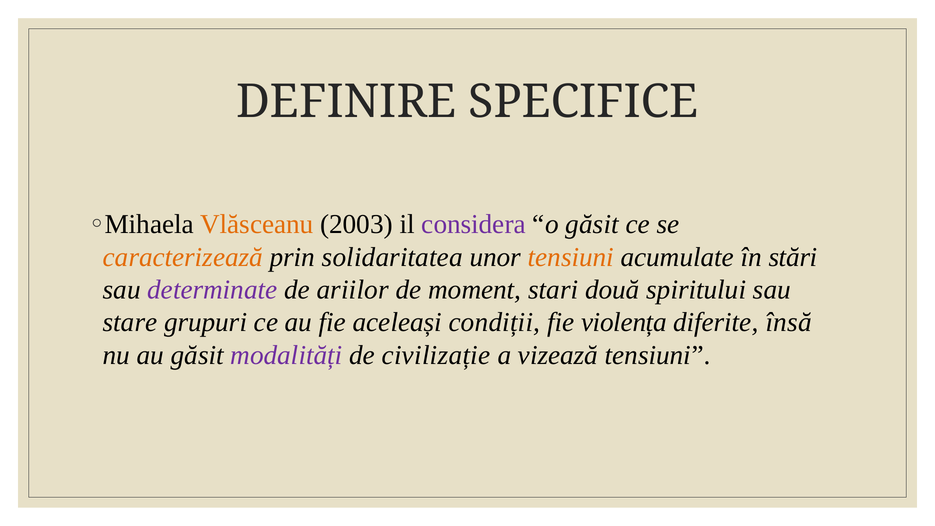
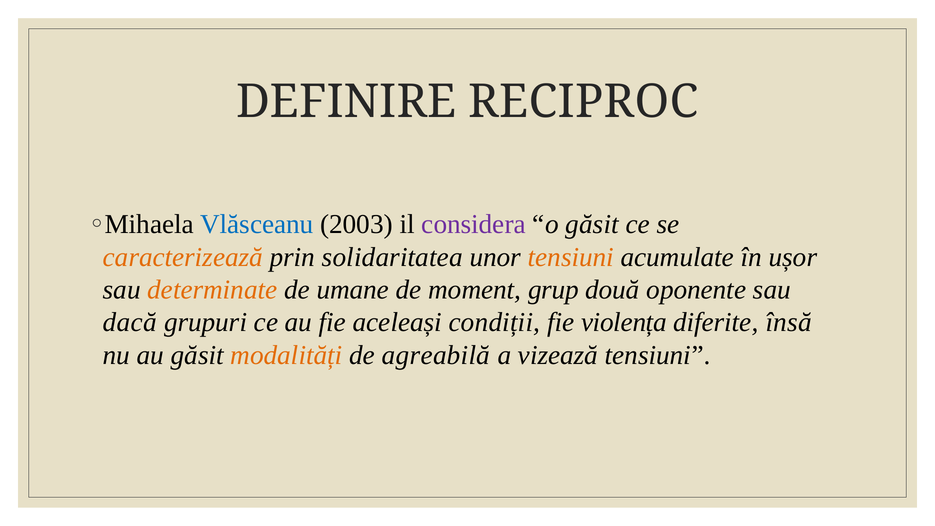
SPECIFICE: SPECIFICE -> RECIPROC (583, 102)
Vlăsceanu colour: orange -> blue (257, 224)
stări: stări -> ușor (793, 257)
determinate colour: purple -> orange (212, 290)
ariilor: ariilor -> umane (353, 290)
stari: stari -> grup (553, 290)
spiritului: spiritului -> oponente (696, 290)
stare: stare -> dacă (130, 322)
modalități colour: purple -> orange (286, 355)
civilizație: civilizație -> agreabilă (436, 355)
